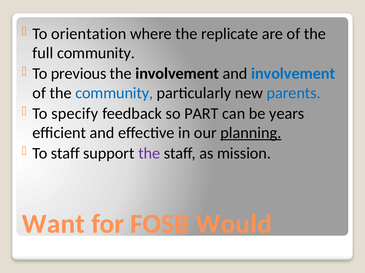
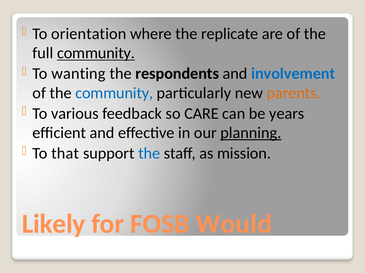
community underline: none -> present (96, 53)
previous: previous -> wanting (78, 74)
the involvement: involvement -> respondents (177, 74)
parents colour: blue -> orange (294, 93)
specify: specify -> various (75, 114)
PART: PART -> CARE (201, 114)
To staff: staff -> that (65, 154)
the colour: purple -> blue (149, 154)
Want: Want -> Likely (54, 225)
